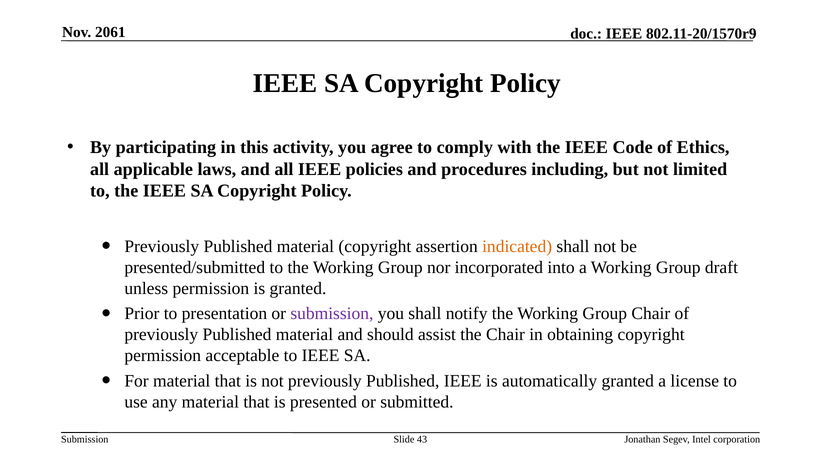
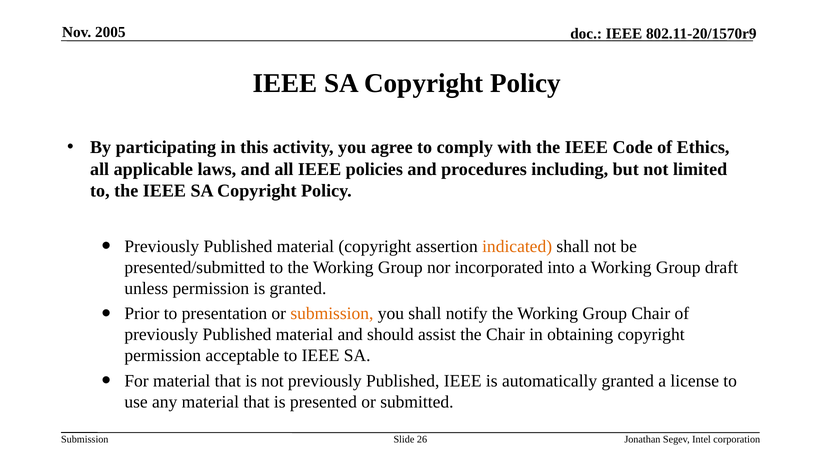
2061: 2061 -> 2005 (110, 32)
submission colour: purple -> orange (332, 314)
43: 43 -> 26 (422, 439)
